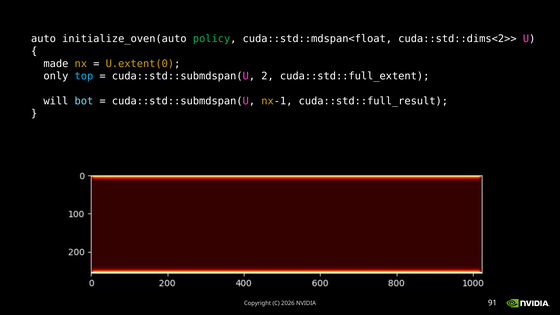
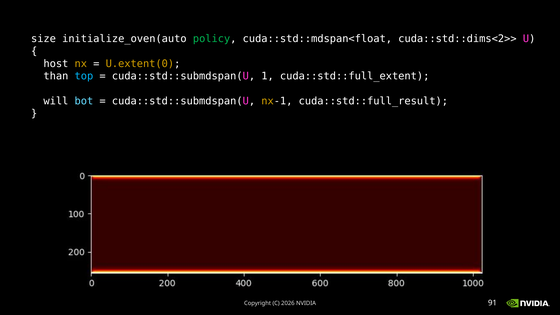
auto: auto -> size (43, 39)
made: made -> host (56, 64)
only: only -> than (56, 76)
2: 2 -> 1 (268, 76)
